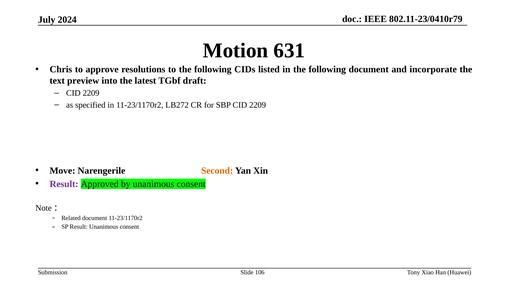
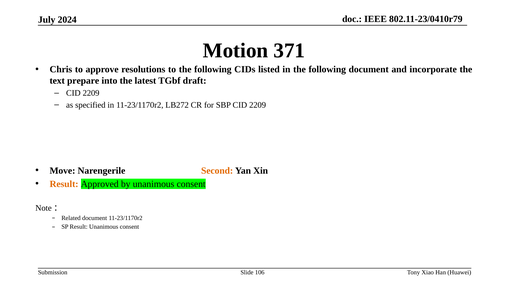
631: 631 -> 371 (289, 51)
preview: preview -> prepare (83, 81)
Result colour: purple -> orange (64, 184)
